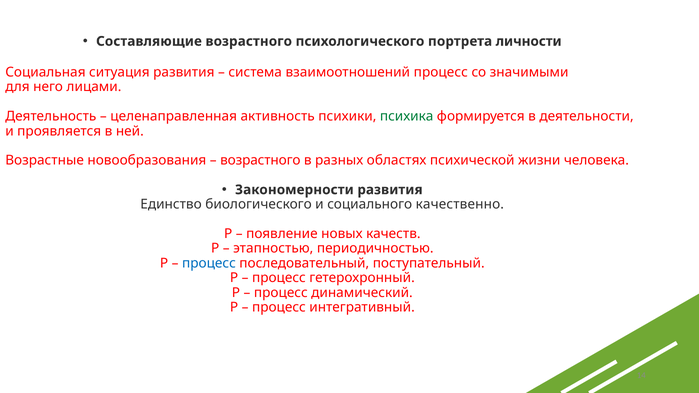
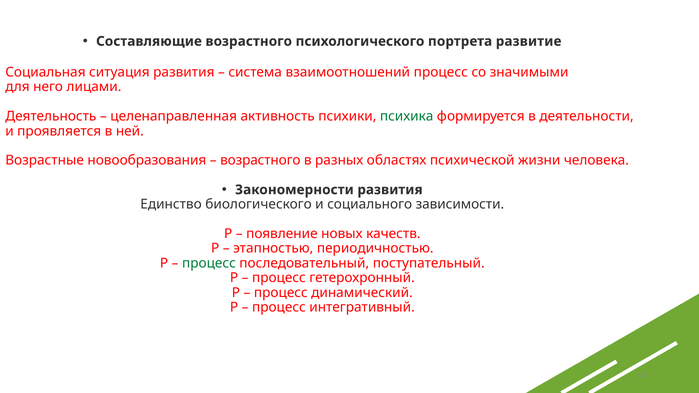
личности: личности -> развитие (529, 41)
качественно: качественно -> зависимости (460, 205)
процесс colour: blue -> green (209, 263)
